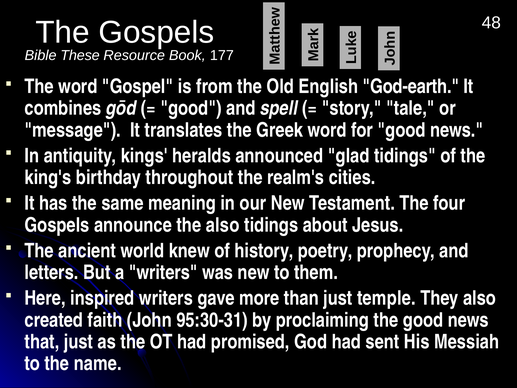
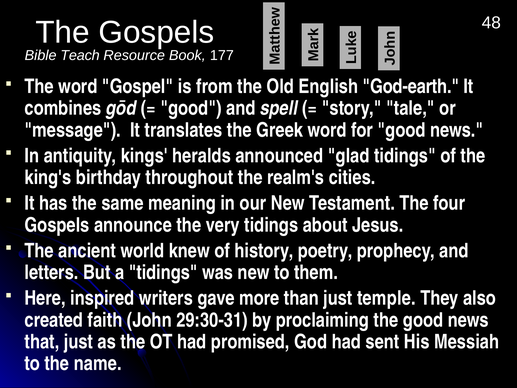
These: These -> Teach (80, 55)
the also: also -> very (223, 225)
a writers: writers -> tidings (163, 272)
95:30-31: 95:30-31 -> 29:30-31 (212, 320)
